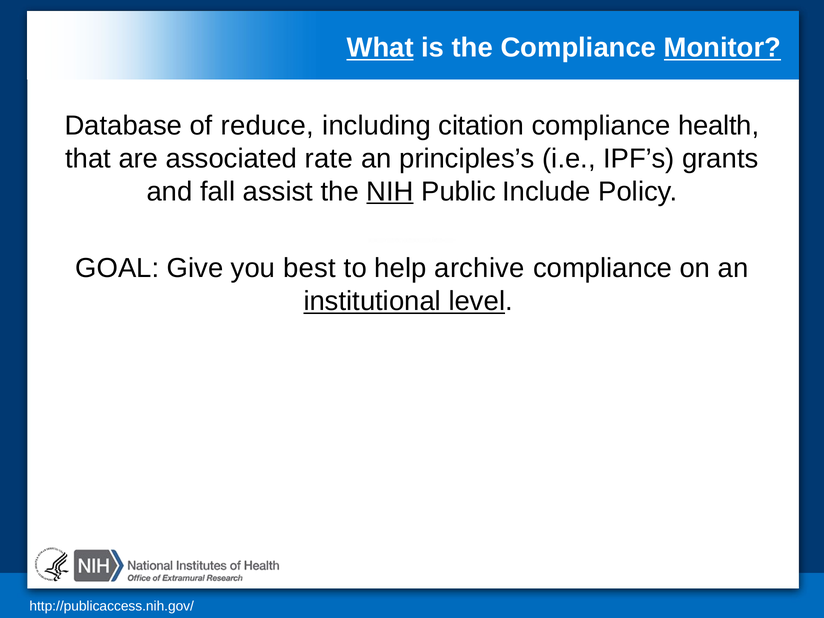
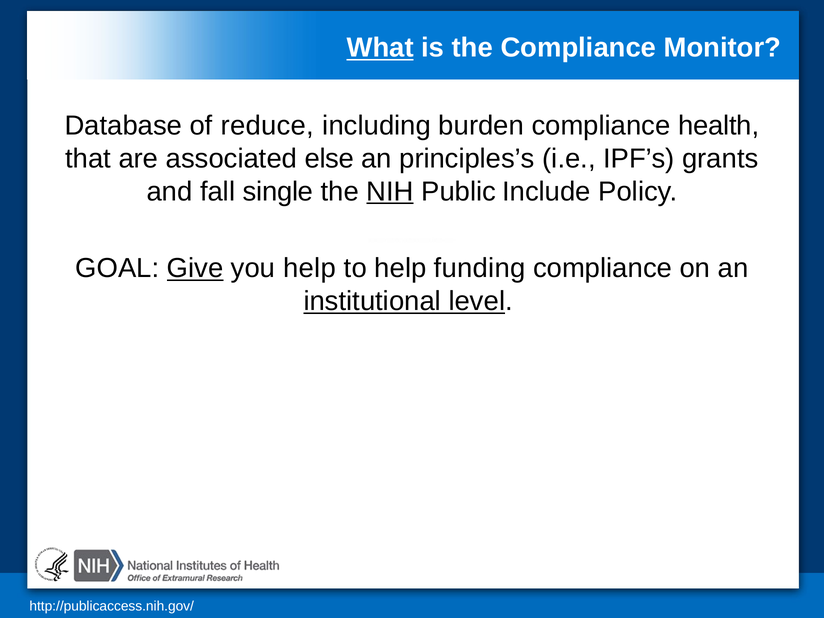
Monitor underline: present -> none (722, 48)
citation: citation -> burden (481, 126)
rate: rate -> else (329, 158)
assist: assist -> single (278, 191)
Give underline: none -> present (195, 268)
you best: best -> help (309, 268)
archive: archive -> funding (480, 268)
